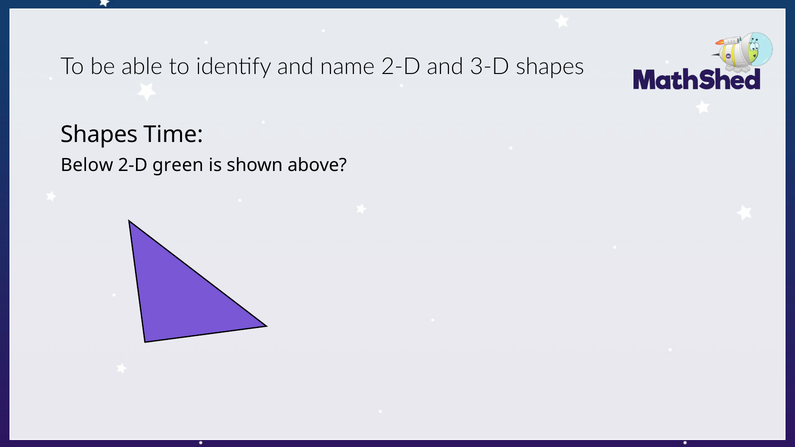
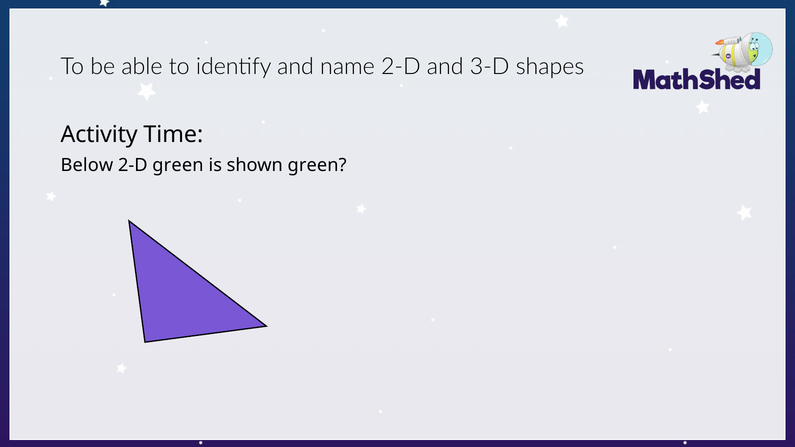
Shapes: Shapes -> Activity (99, 134)
shown above: above -> green (317, 165)
